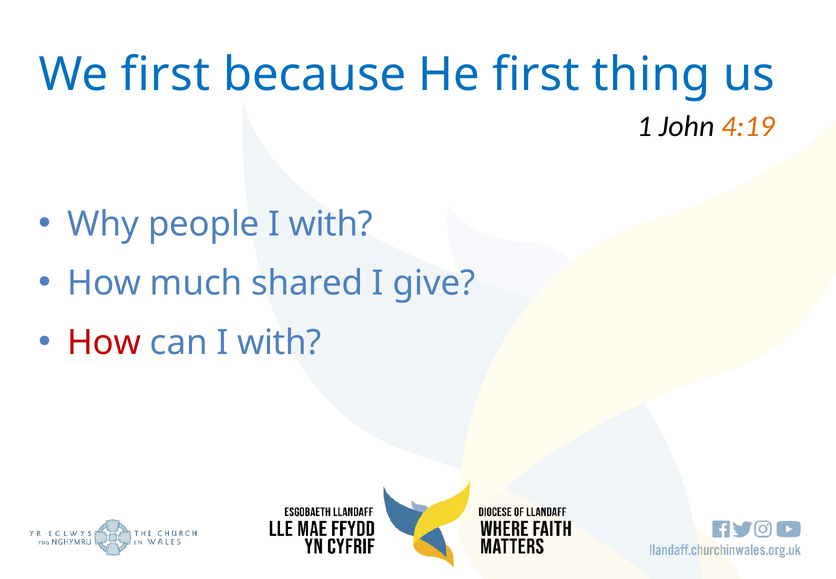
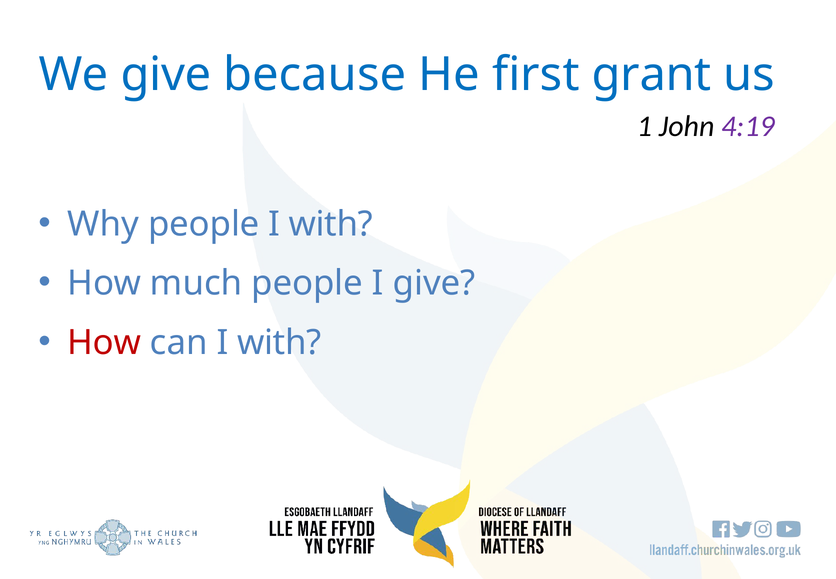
We first: first -> give (166, 75)
thing: thing -> grant (652, 75)
4:19 colour: orange -> purple (748, 126)
much shared: shared -> people (307, 283)
